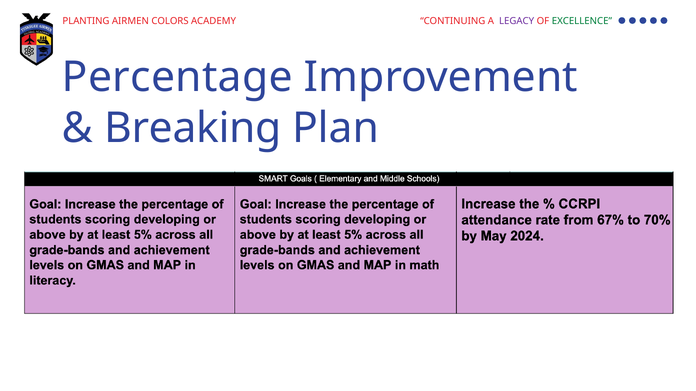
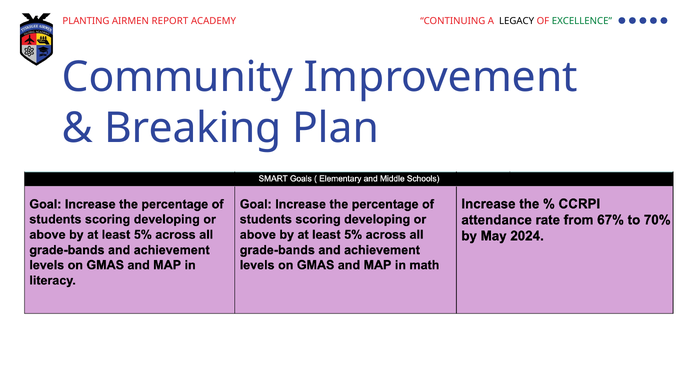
COLORS: COLORS -> REPORT (170, 21)
LEGACY colour: purple -> black (517, 21)
Percentage: Percentage -> Community (178, 77)
